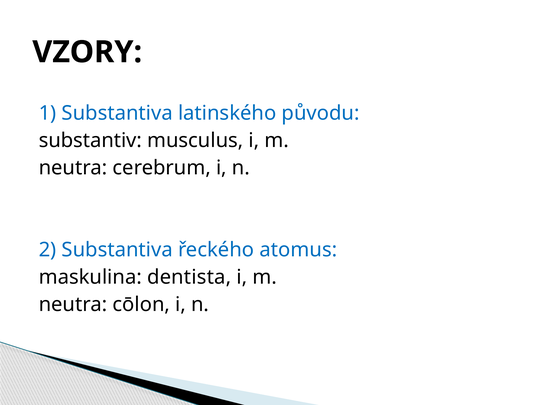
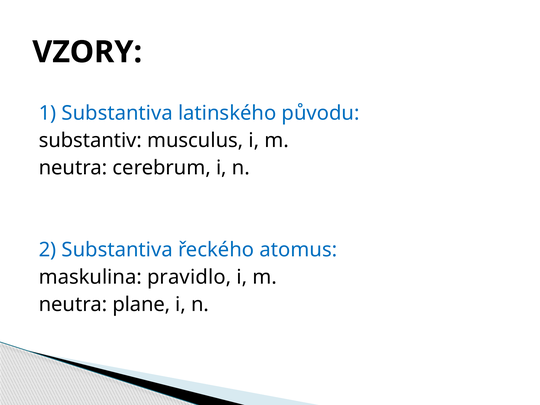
dentista: dentista -> pravidlo (189, 277)
cōlon: cōlon -> plane (141, 304)
